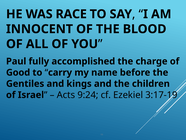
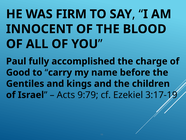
RACE: RACE -> FIRM (71, 14)
9:24: 9:24 -> 9:79 (88, 95)
